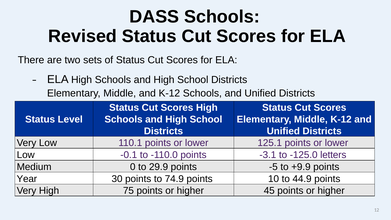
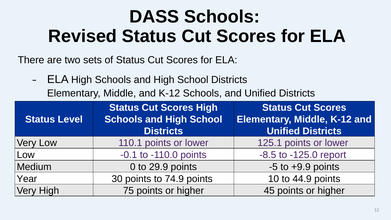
-3.1: -3.1 -> -8.5 (268, 155)
letters: letters -> report (333, 155)
